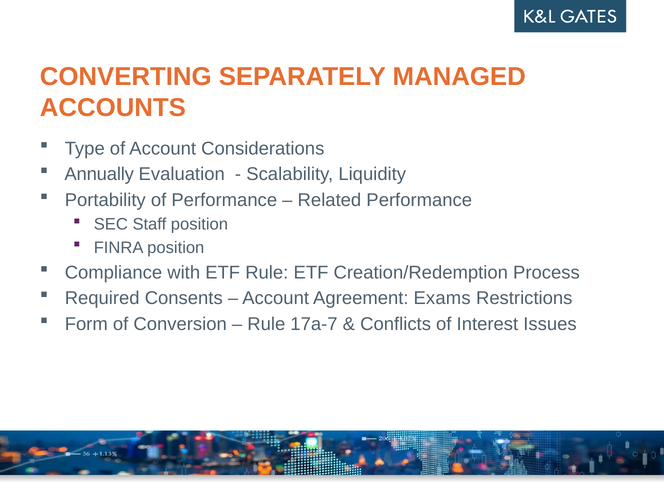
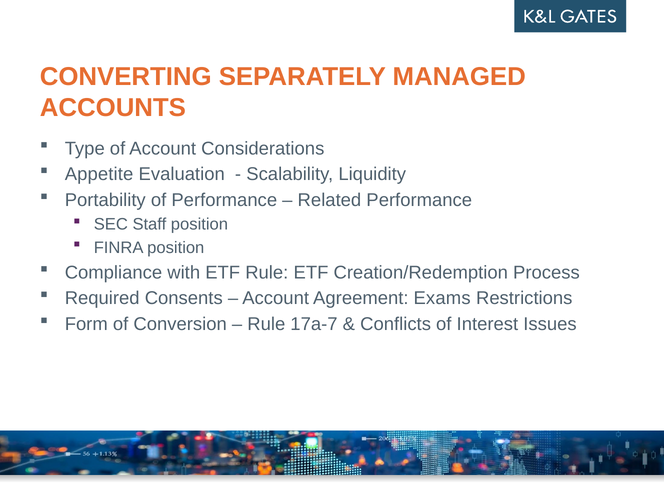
Annually: Annually -> Appetite (99, 174)
